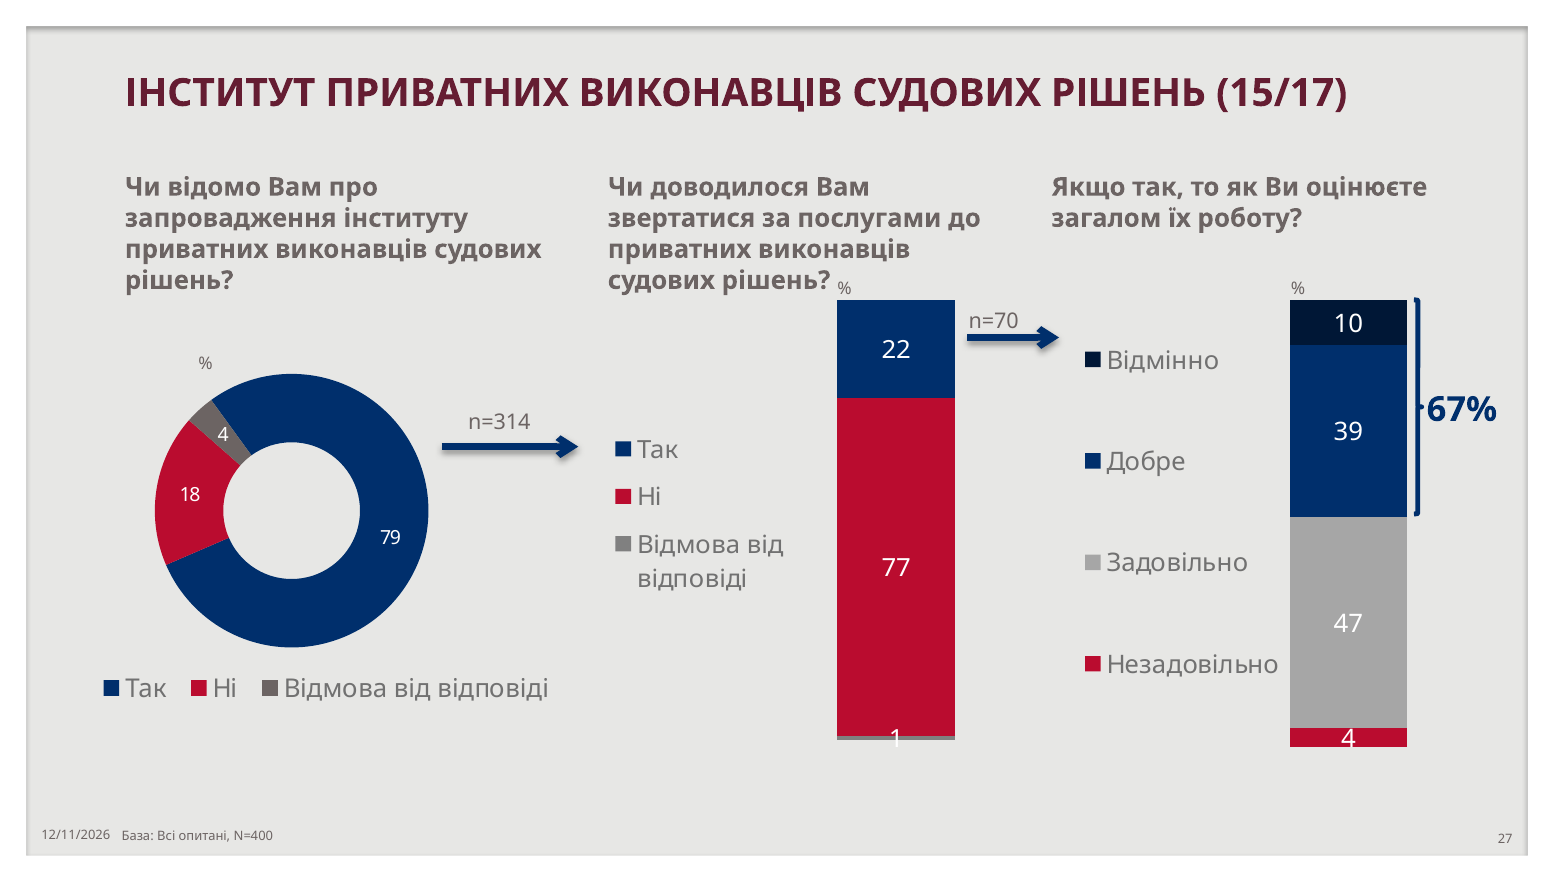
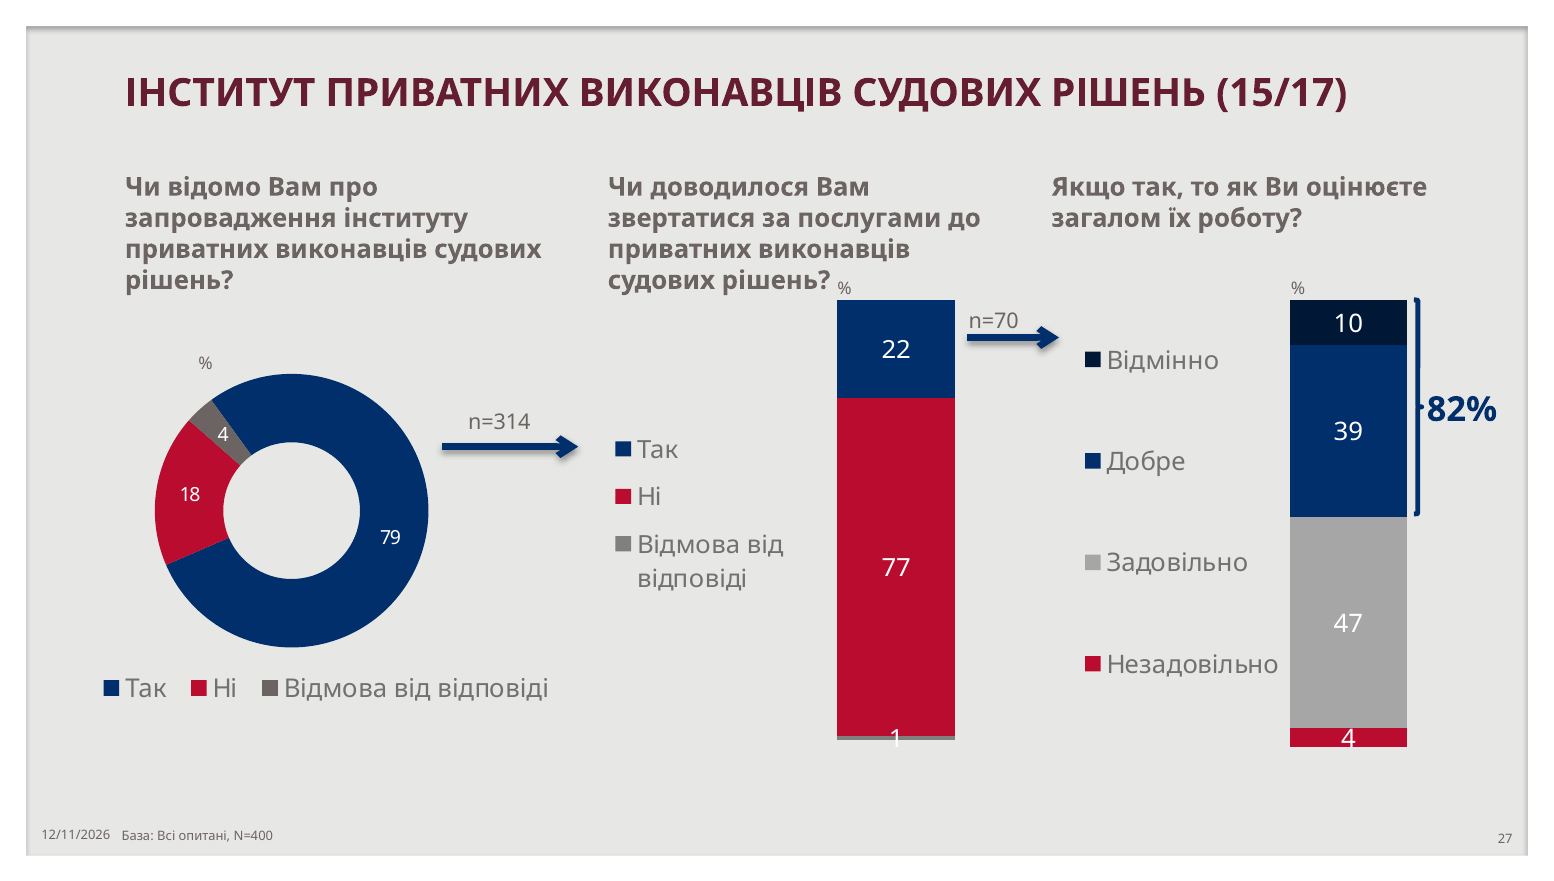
67%: 67% -> 82% (1462, 410)
